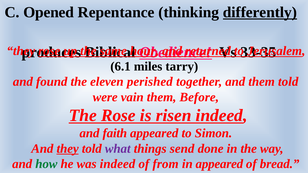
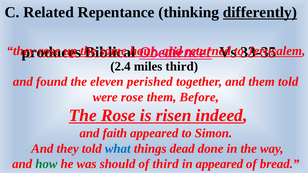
Opened: Opened -> Related (49, 12)
6.1: 6.1 -> 2.4 (120, 66)
miles tarry: tarry -> third (182, 66)
were vain: vain -> rose (132, 97)
they underline: present -> none (68, 149)
what colour: purple -> blue (118, 149)
send: send -> dead (182, 149)
was indeed: indeed -> should (118, 164)
of from: from -> third (166, 164)
